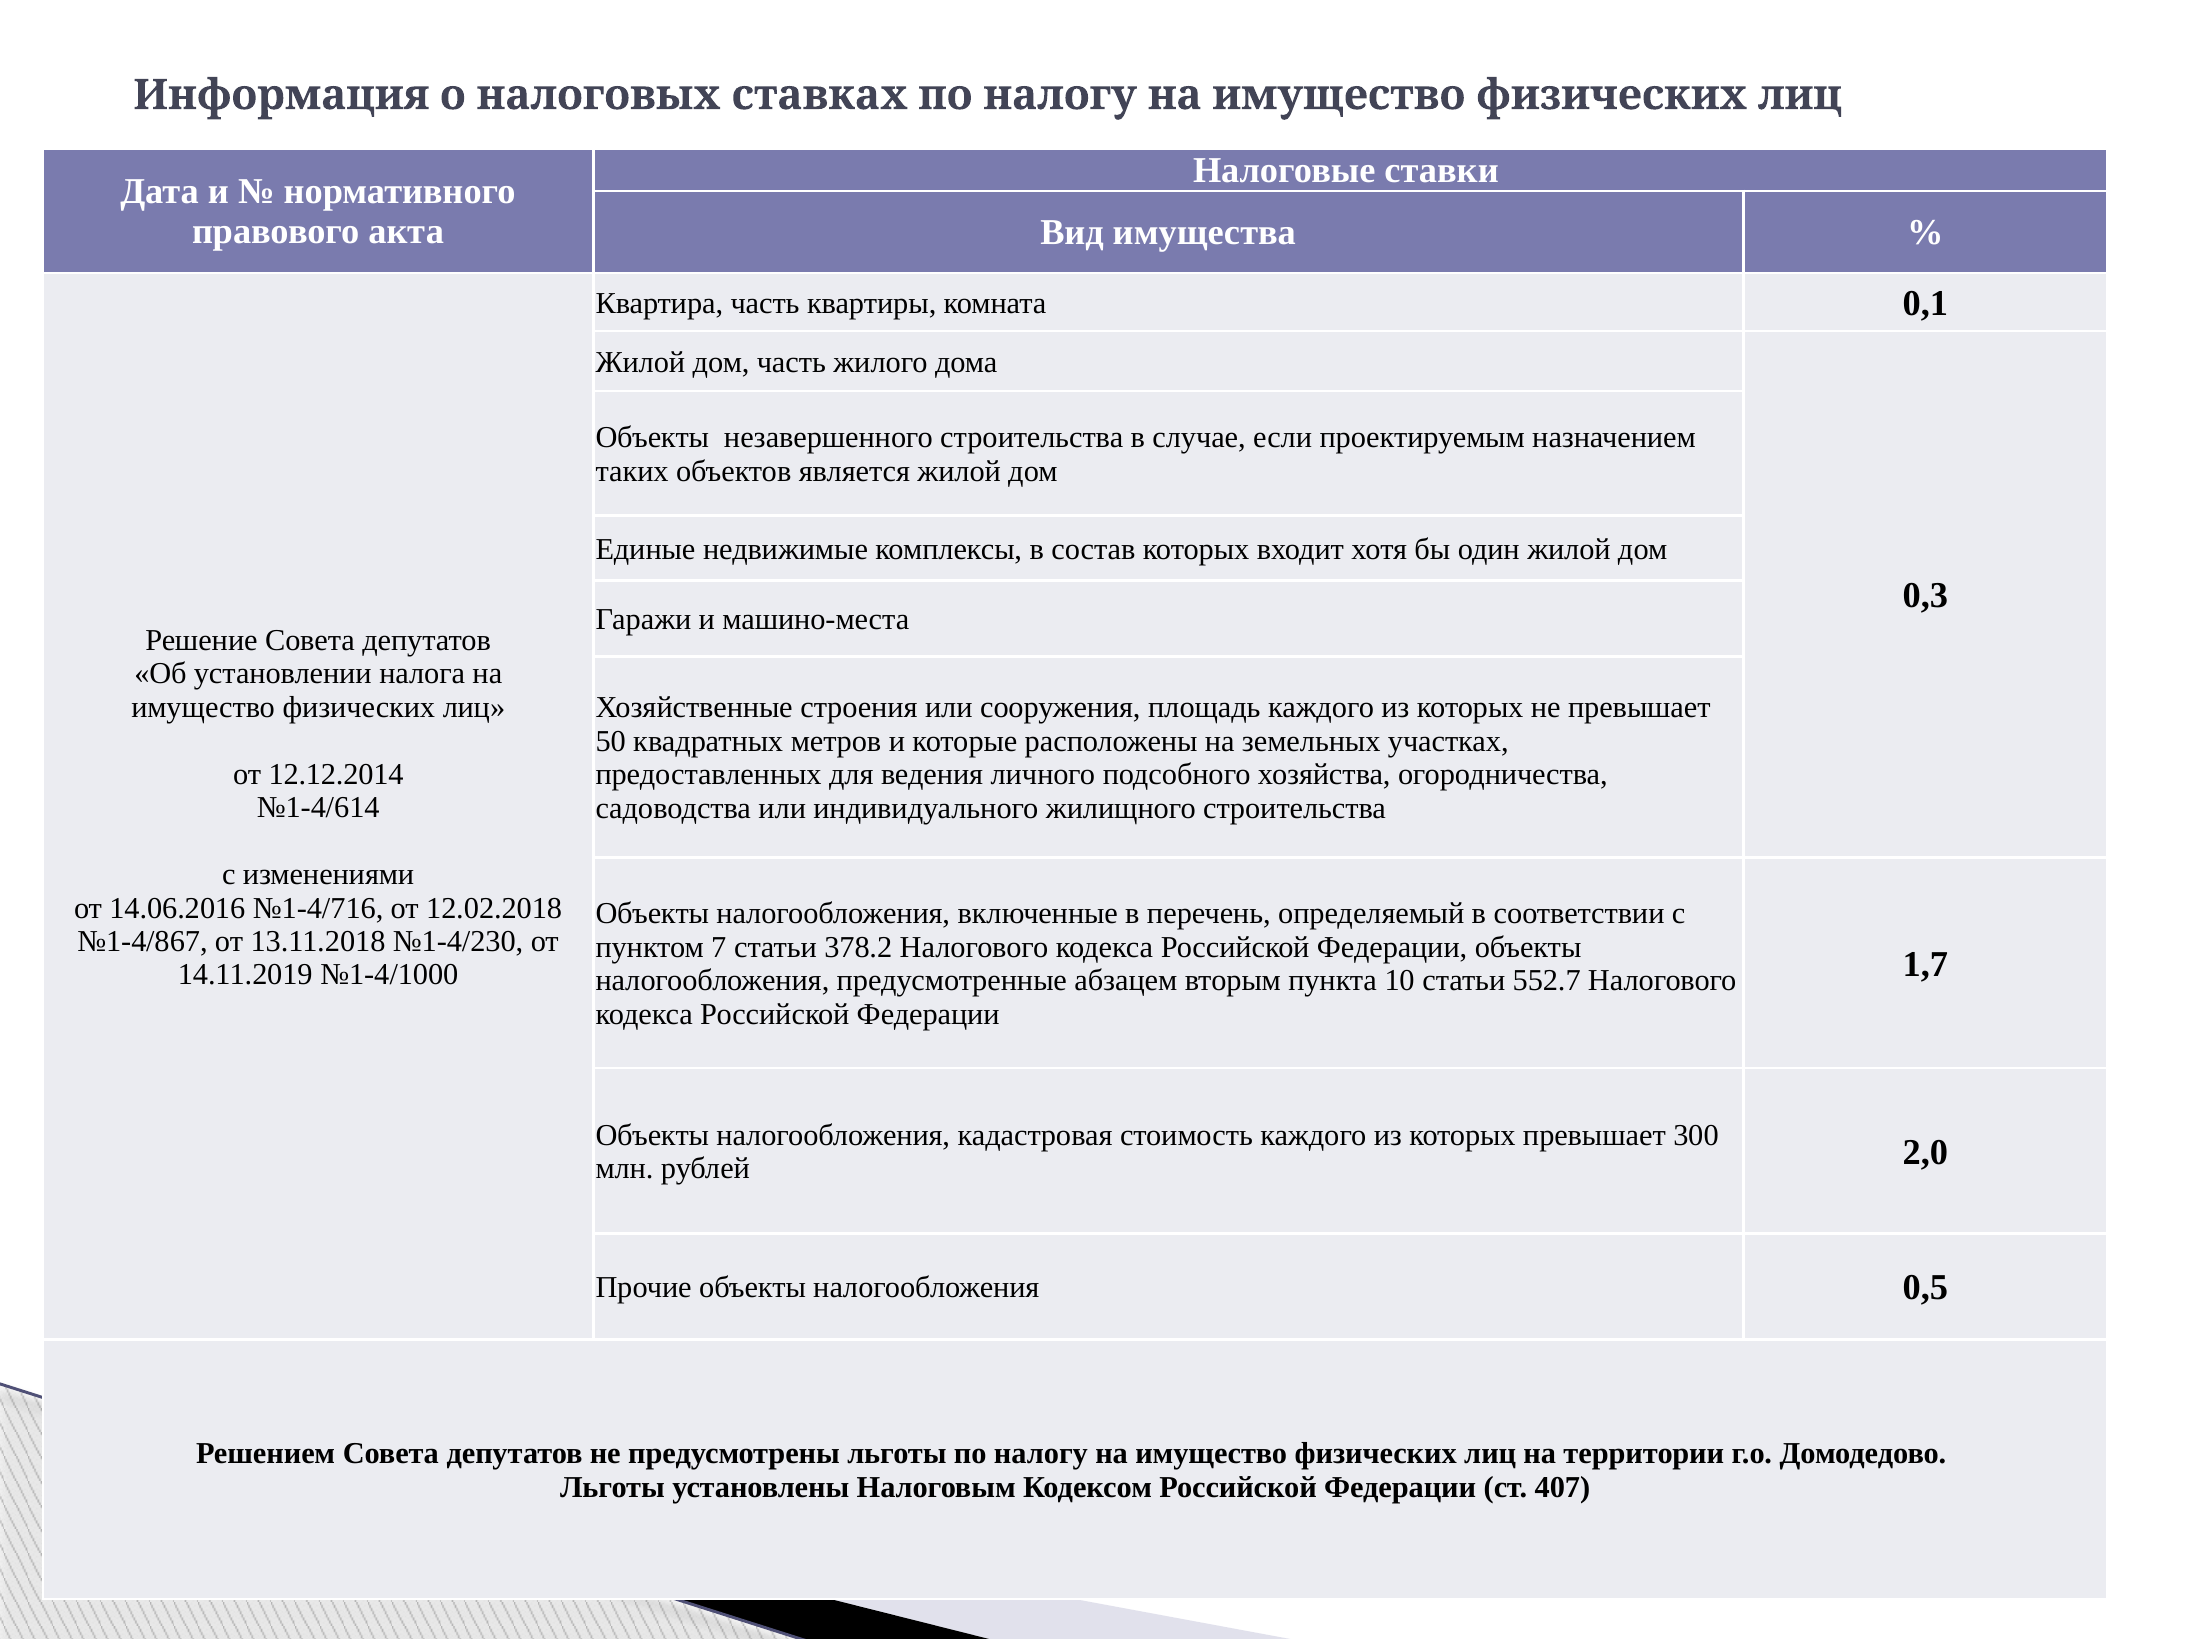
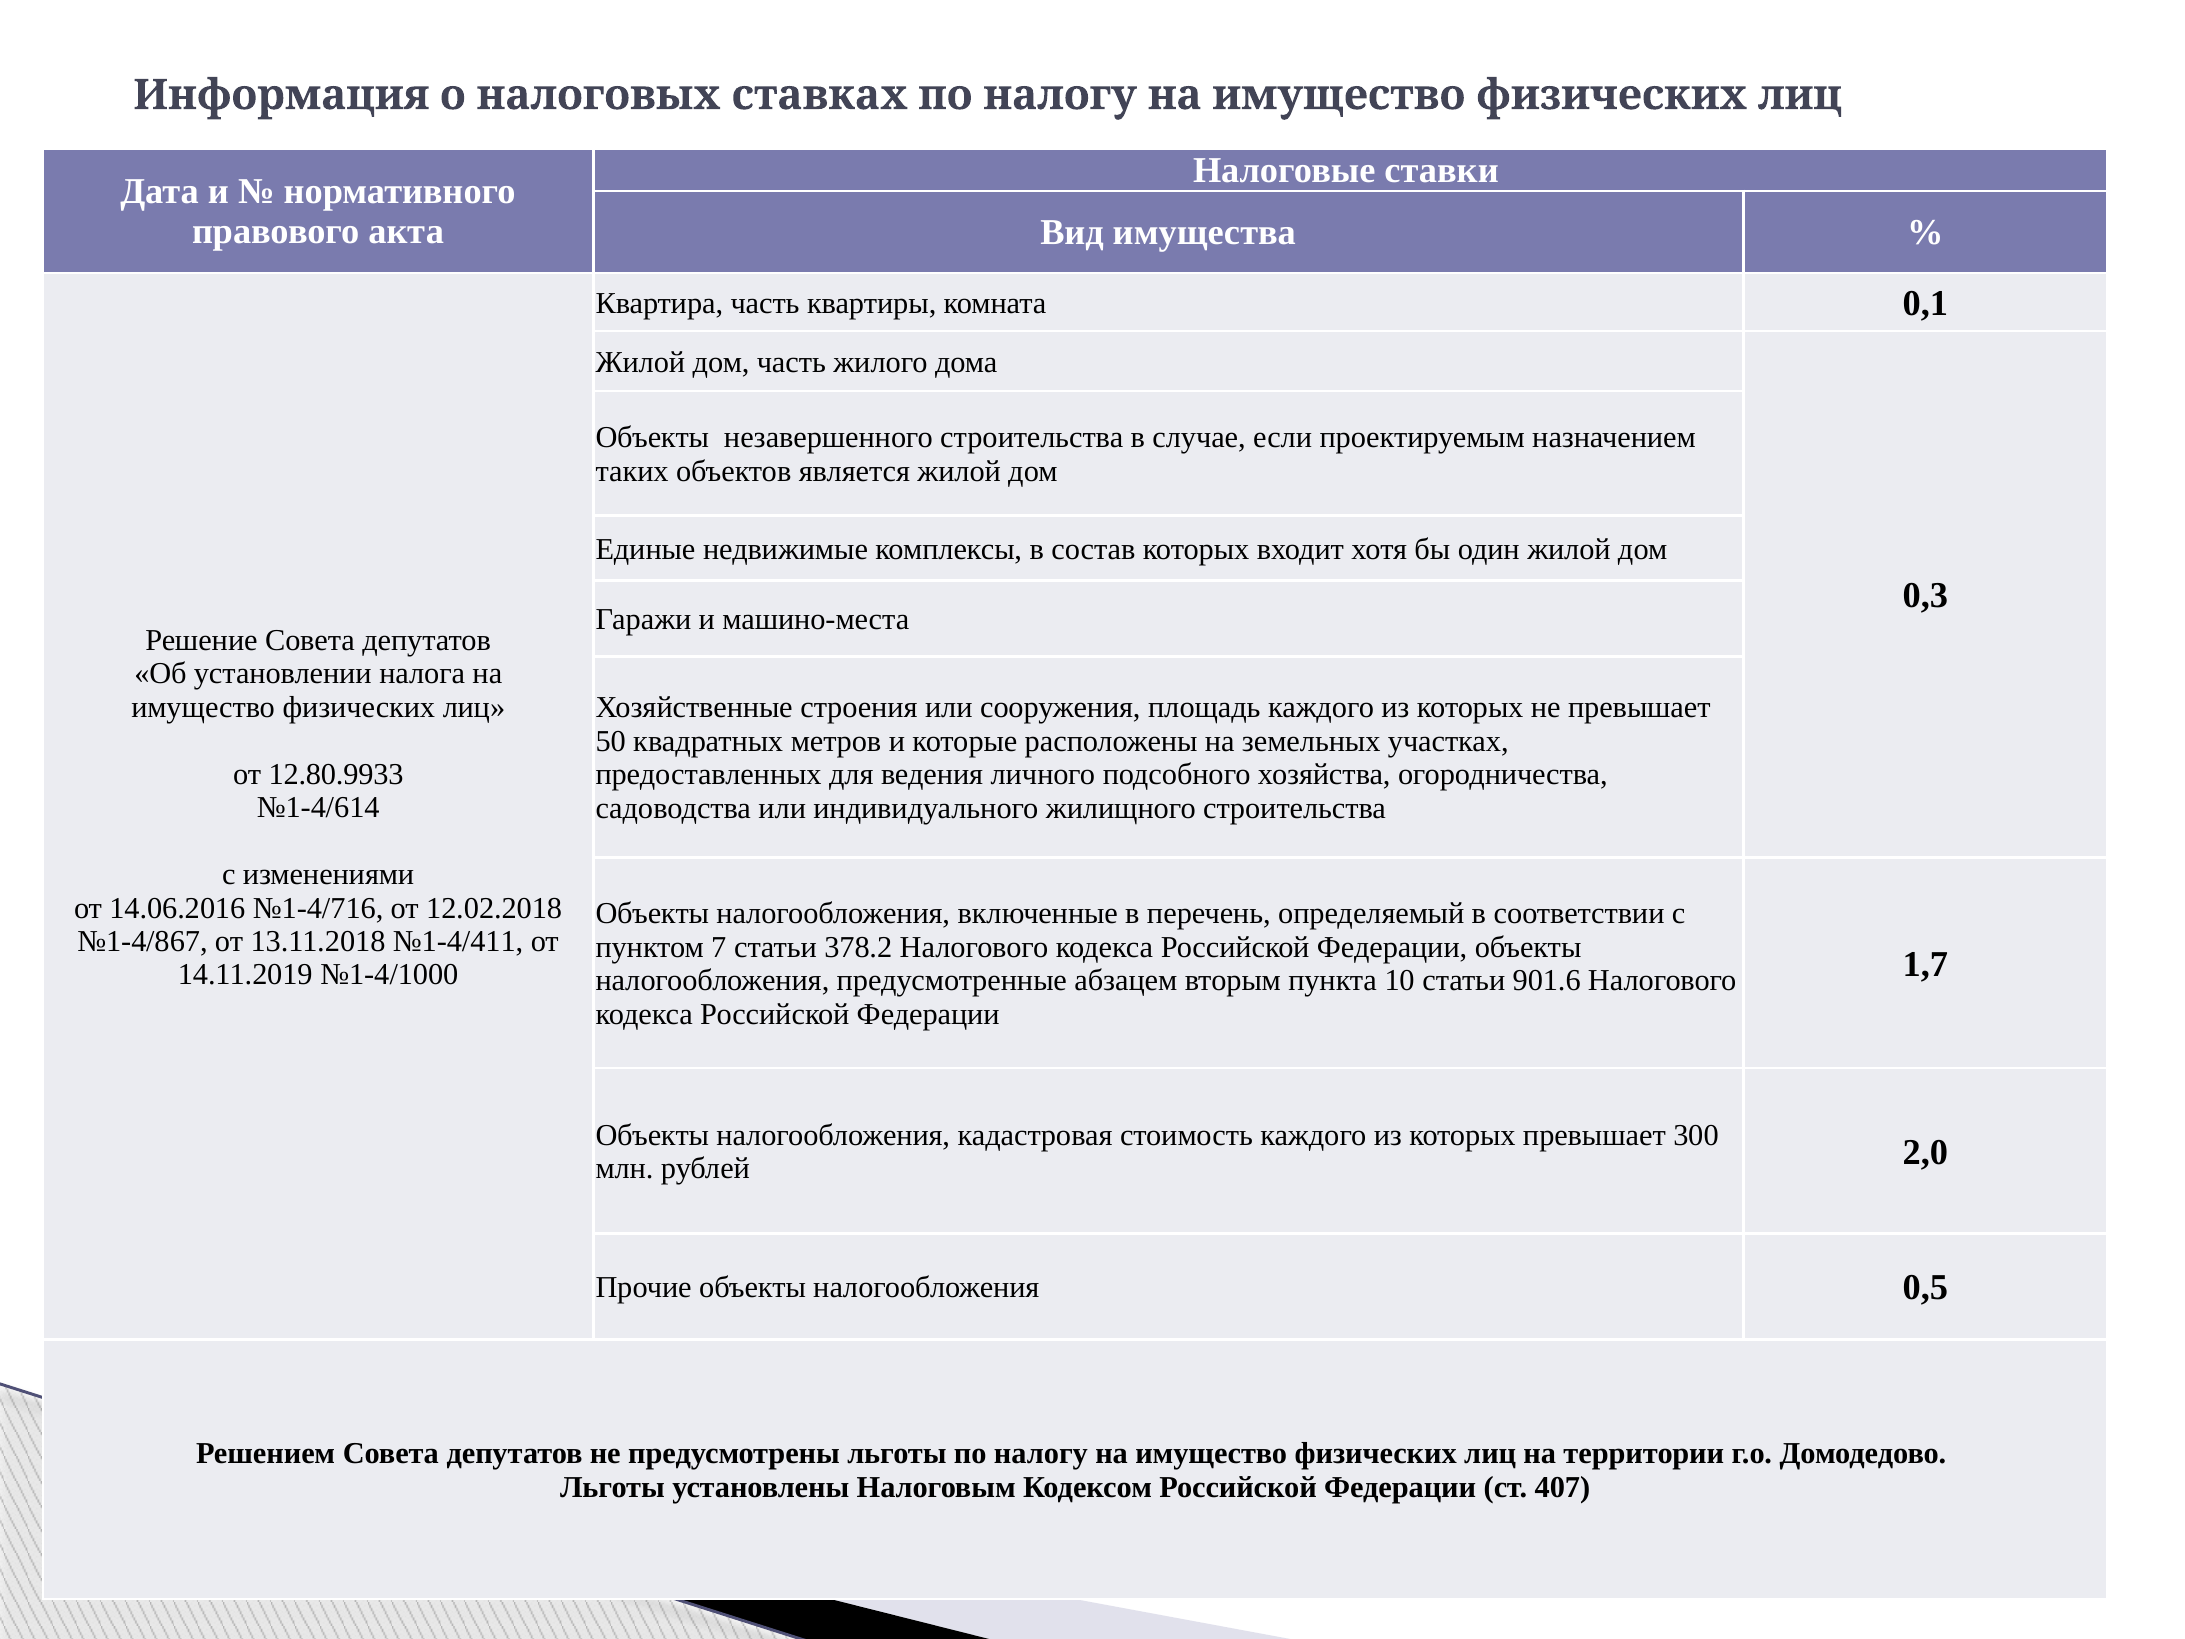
12.12.2014: 12.12.2014 -> 12.80.9933 (336, 774)
№1-4/230: №1-4/230 -> №1-4/411 (458, 941)
552.7: 552.7 -> 901.6 (1547, 981)
